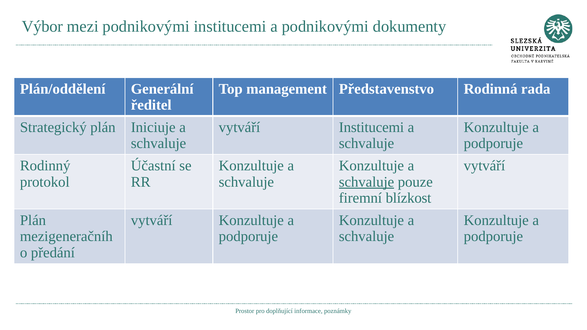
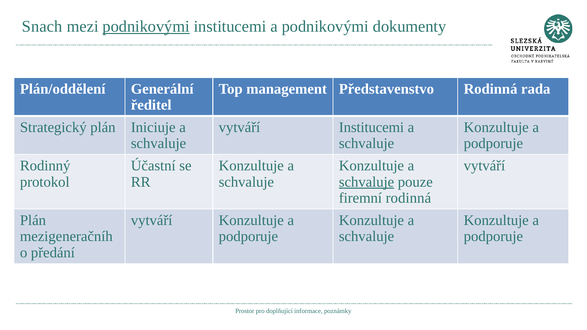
Výbor: Výbor -> Snach (42, 26)
podnikovými underline: none -> present (146, 26)
firemní blízkost: blízkost -> rodinná (408, 198)
